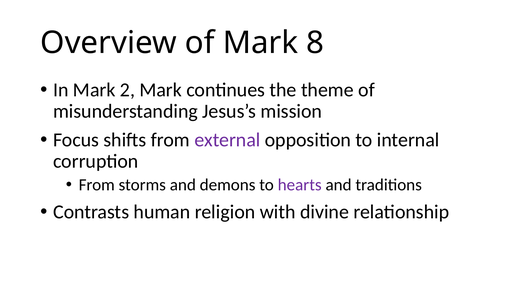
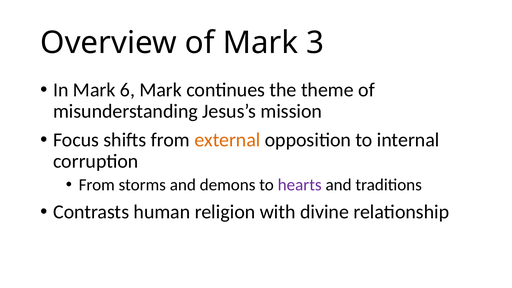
8: 8 -> 3 (315, 43)
2: 2 -> 6 (127, 90)
external colour: purple -> orange (227, 140)
